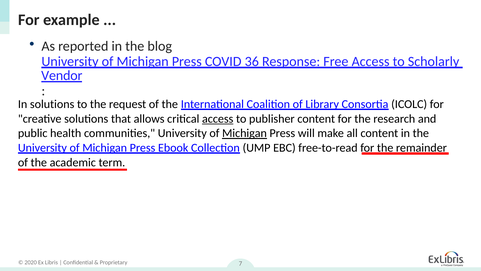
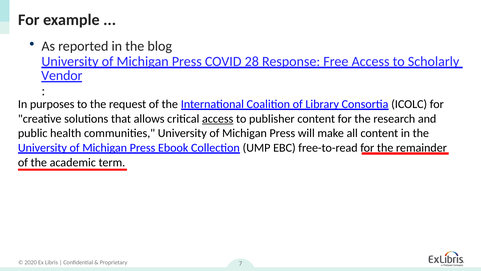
36: 36 -> 28 (252, 61)
In solutions: solutions -> purposes (52, 104)
Michigan underline: present -> none (245, 133)
